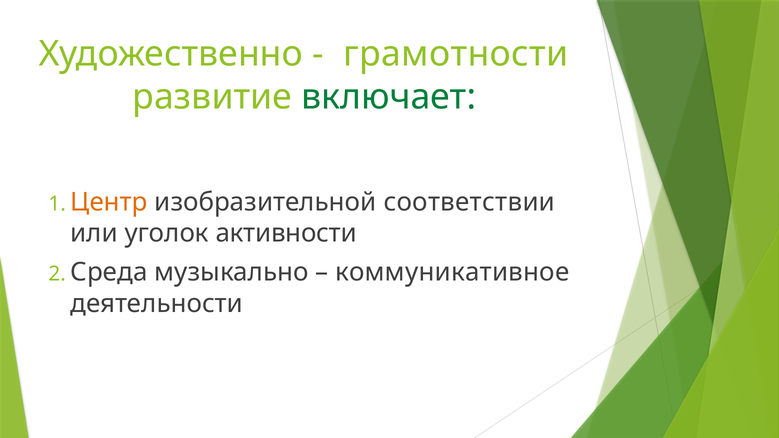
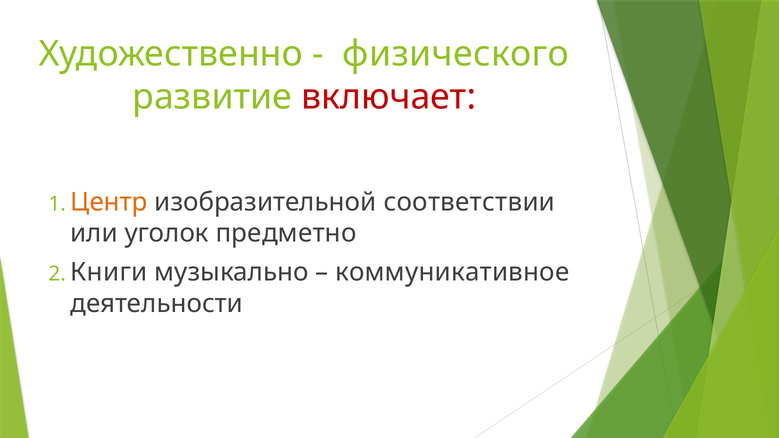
грамотности: грамотности -> физического (456, 54)
включает colour: green -> red (389, 97)
активности: активности -> предметно (286, 233)
Среда: Среда -> Книги (109, 272)
